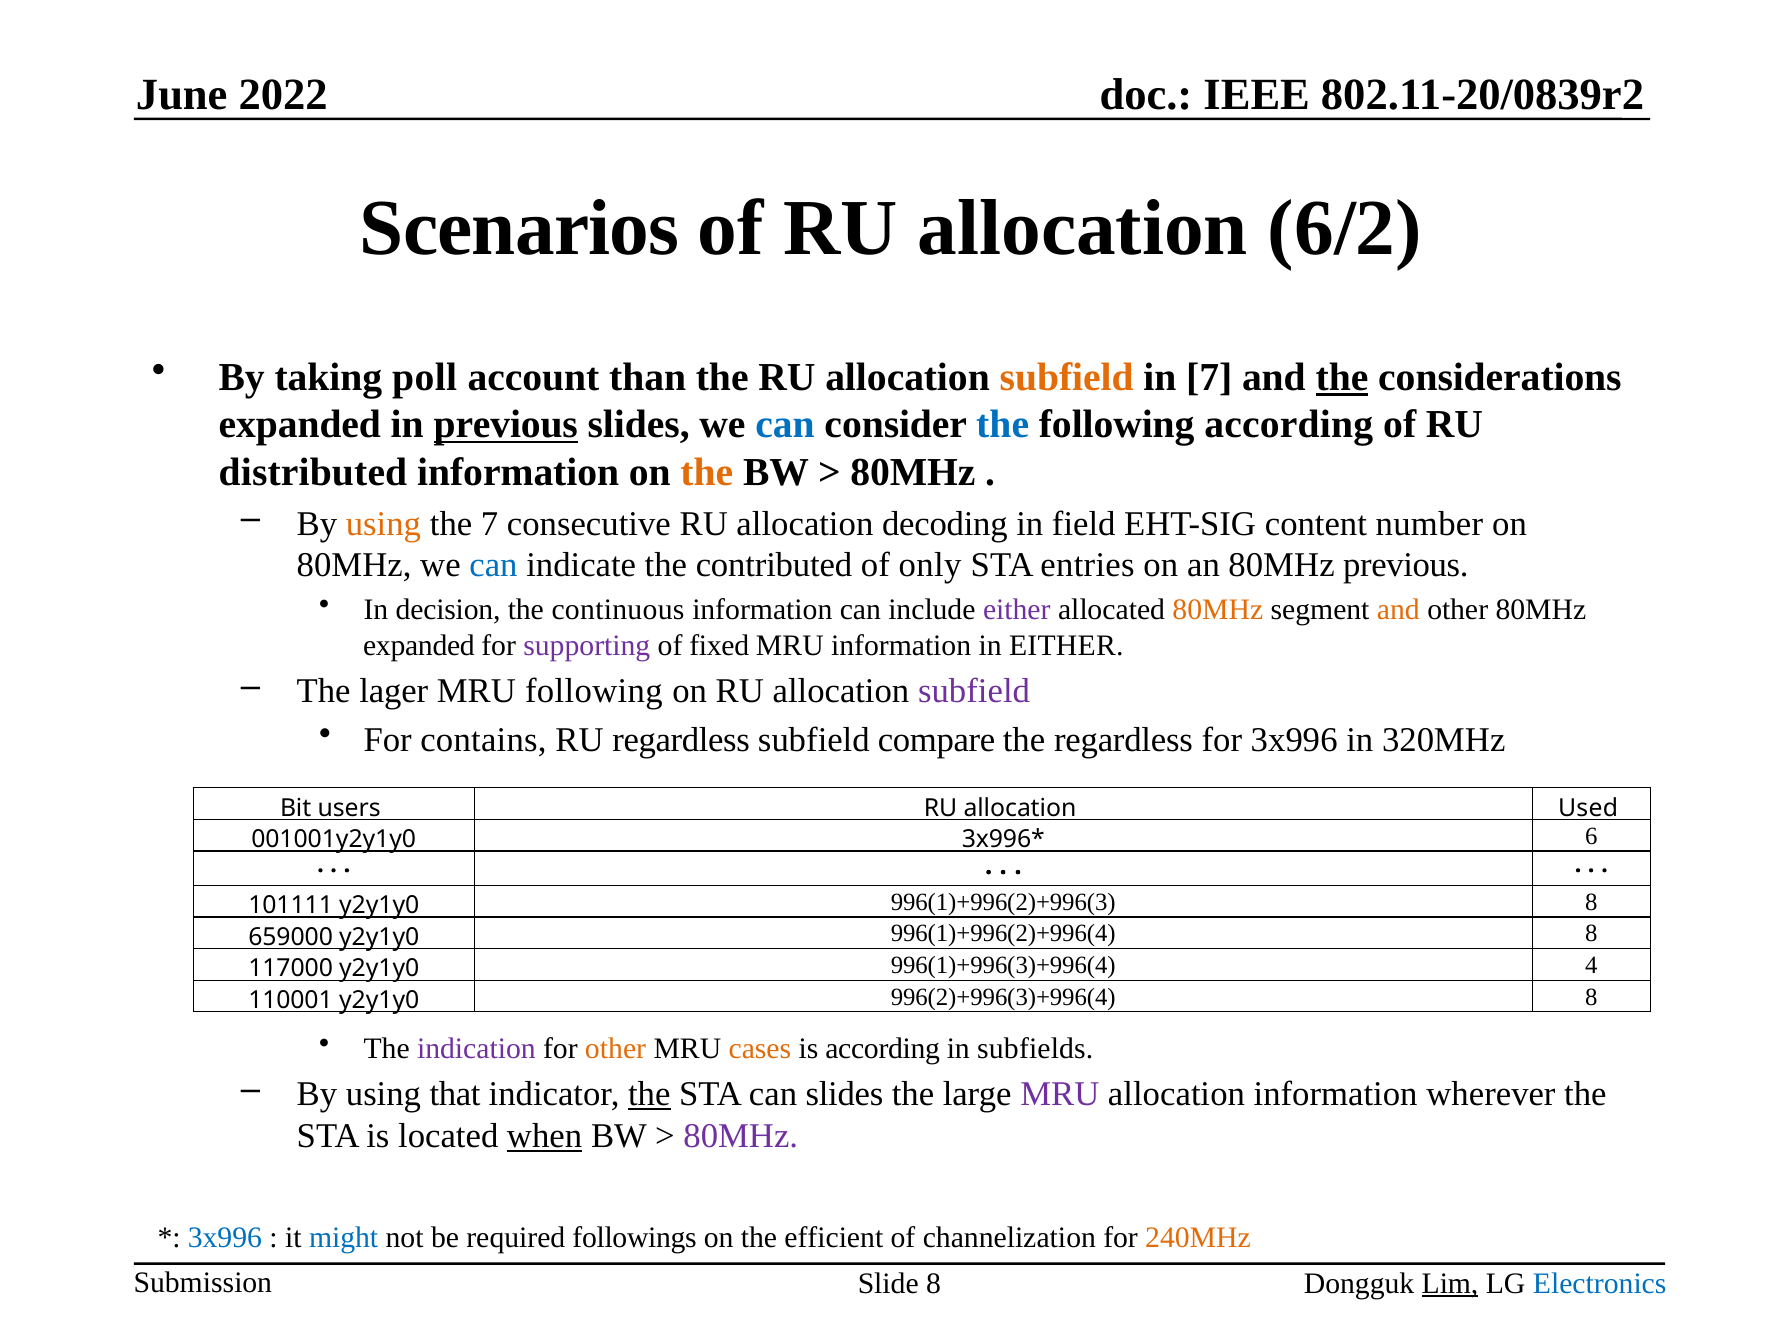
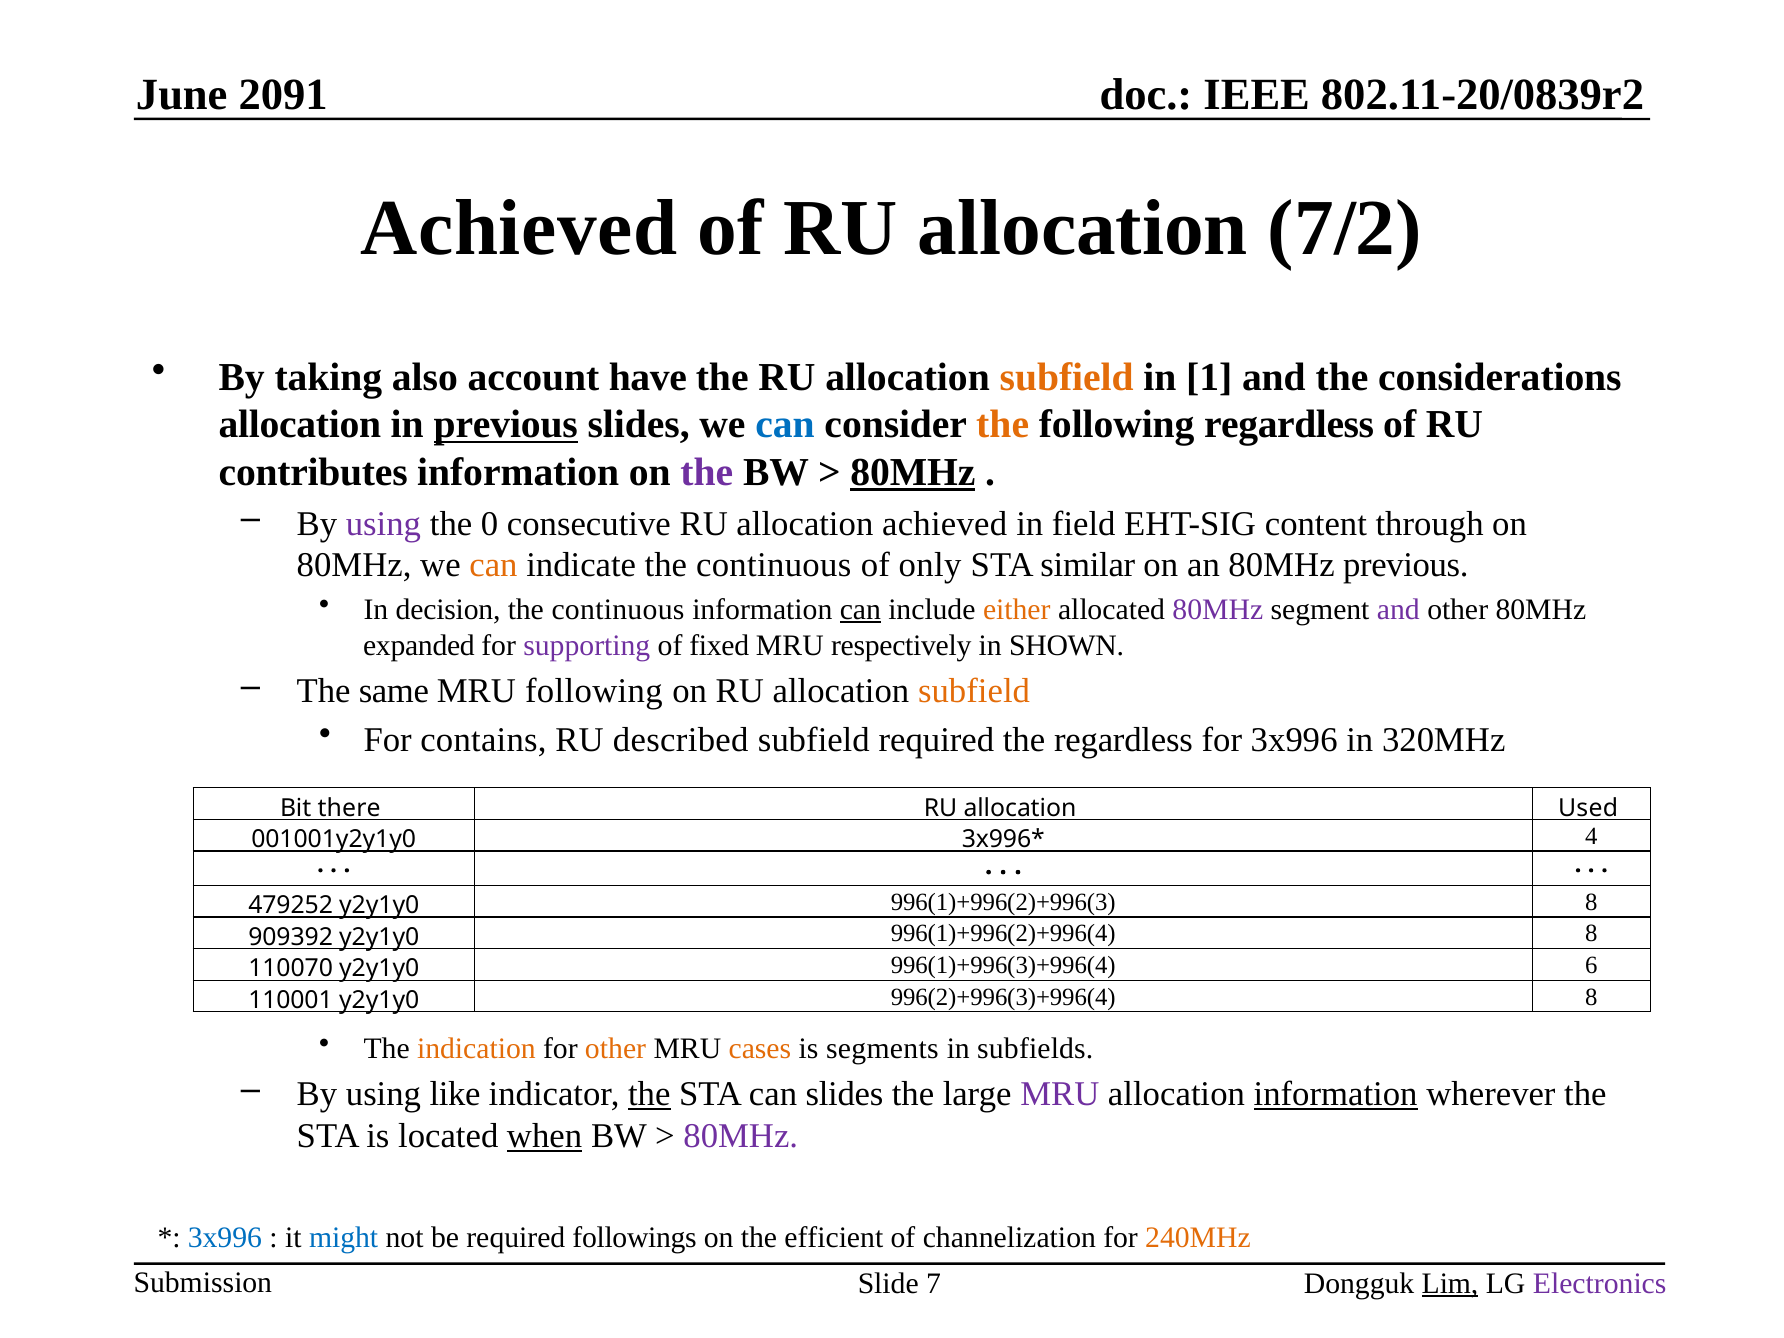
2022: 2022 -> 2091 (283, 95)
Scenarios: Scenarios -> Achieved (519, 229)
6/2: 6/2 -> 7/2 (1345, 229)
poll: poll -> also (425, 377)
than: than -> have (648, 377)
in 7: 7 -> 1 (1209, 377)
the underline: present -> none (1342, 377)
expanded: expanded -> allocation (300, 425)
the colour: blue -> orange (1003, 425)
following according: according -> regardless (1289, 425)
distributed: distributed -> contributes (313, 472)
the colour: orange -> purple (707, 472)
80MHz underline: none -> present (913, 472)
using colour: orange -> purple (383, 524)
the 7: 7 -> 0 (490, 524)
allocation decoding: decoding -> achieved (945, 524)
number: number -> through (1430, 524)
can colour: blue -> orange (493, 565)
indicate the contributed: contributed -> continuous (774, 565)
entries: entries -> similar (1088, 565)
can underline: none -> present (860, 610)
either colour: purple -> orange (1017, 610)
80MHz colour: orange -> purple (1218, 610)
and colour: orange -> purple (1398, 610)
MRU information: information -> respectively (901, 645)
in EITHER: EITHER -> SHOWN (1067, 645)
lager: lager -> same (394, 691)
subfield colour: purple -> orange (974, 691)
RU regardless: regardless -> described (681, 740)
subfield compare: compare -> required (936, 740)
users: users -> there (349, 808)
6: 6 -> 4 (1591, 836)
101111: 101111 -> 479252 (291, 905)
659000: 659000 -> 909392 (291, 937)
117000: 117000 -> 110070 (291, 968)
4: 4 -> 6 (1591, 965)
indication colour: purple -> orange (476, 1048)
is according: according -> segments (882, 1048)
that: that -> like (455, 1094)
information underline: none -> present (1336, 1094)
Slide 8: 8 -> 7 (934, 1283)
Electronics colour: blue -> purple (1600, 1283)
